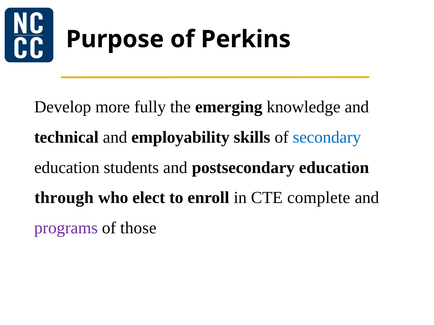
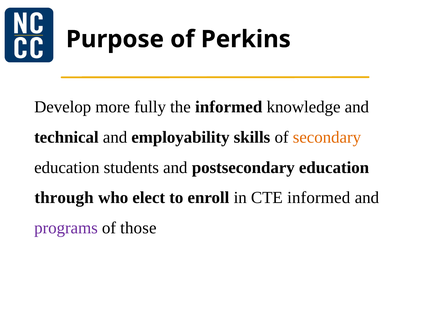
the emerging: emerging -> informed (229, 107)
secondary colour: blue -> orange (327, 137)
CTE complete: complete -> informed (319, 198)
